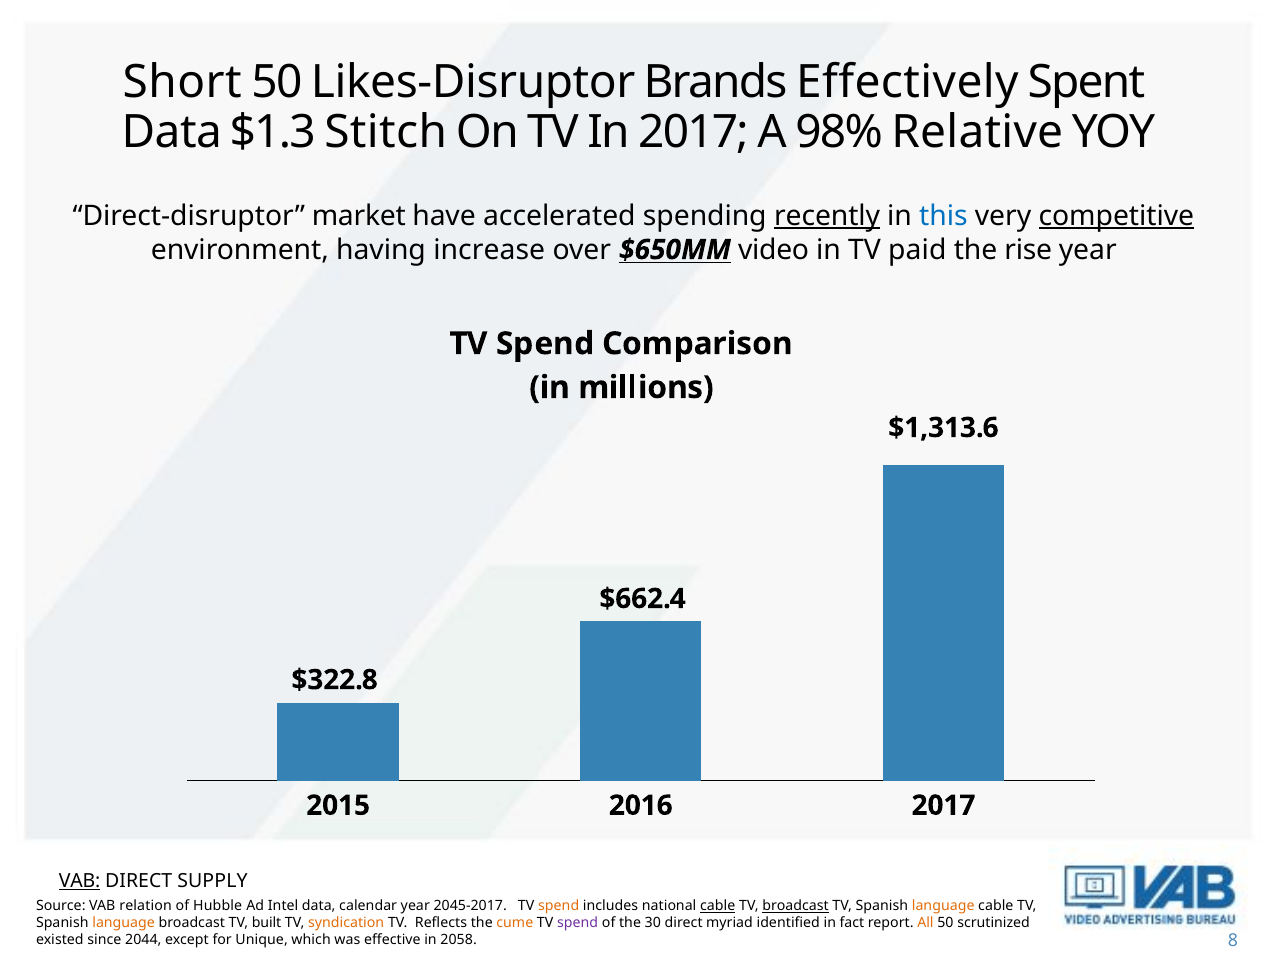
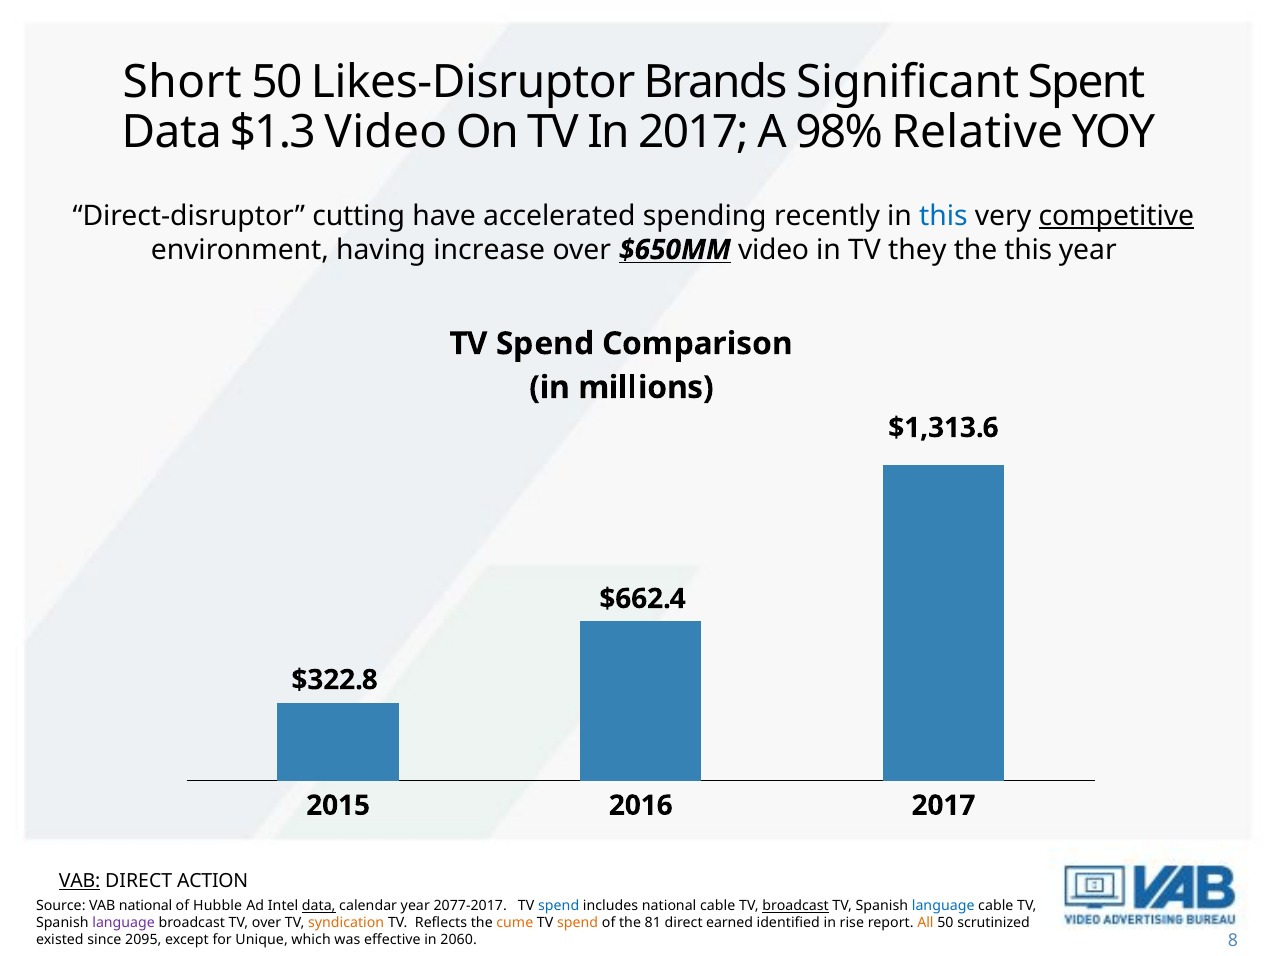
Effectively: Effectively -> Significant (908, 82)
$1.3 Stitch: Stitch -> Video (386, 132)
market: market -> cutting (359, 216)
recently underline: present -> none (827, 216)
paid: paid -> they (917, 250)
the rise: rise -> this (1028, 250)
SUPPLY: SUPPLY -> ACTION (213, 882)
VAB relation: relation -> national (146, 906)
data underline: none -> present (319, 906)
2045-2017: 2045-2017 -> 2077-2017 (470, 906)
spend colour: orange -> blue (559, 906)
cable underline: present -> none (718, 906)
language colour: orange -> blue (943, 906)
language colour: orange -> purple (124, 923)
TV built: built -> over (267, 923)
spend colour: purple -> orange (578, 923)
30: 30 -> 81 (653, 923)
myriad: myriad -> earned (730, 923)
fact: fact -> rise (852, 923)
2044: 2044 -> 2095 (143, 940)
2058: 2058 -> 2060 (459, 940)
